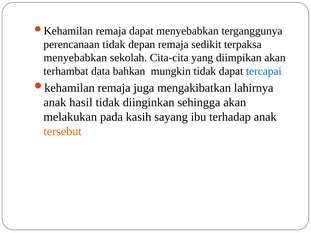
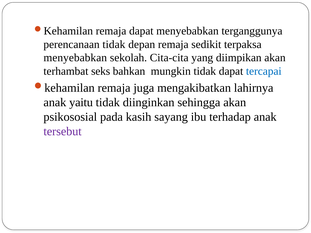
data: data -> seks (101, 71)
hasil: hasil -> yaitu (81, 102)
melakukan: melakukan -> psikososial (70, 117)
tersebut colour: orange -> purple (63, 131)
